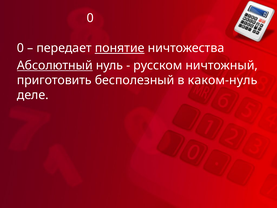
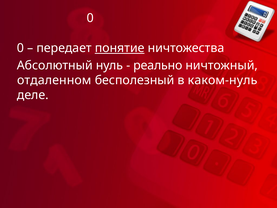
Абсолютный underline: present -> none (55, 65)
русском: русском -> реально (158, 65)
приготовить: приготовить -> отдаленном (54, 80)
